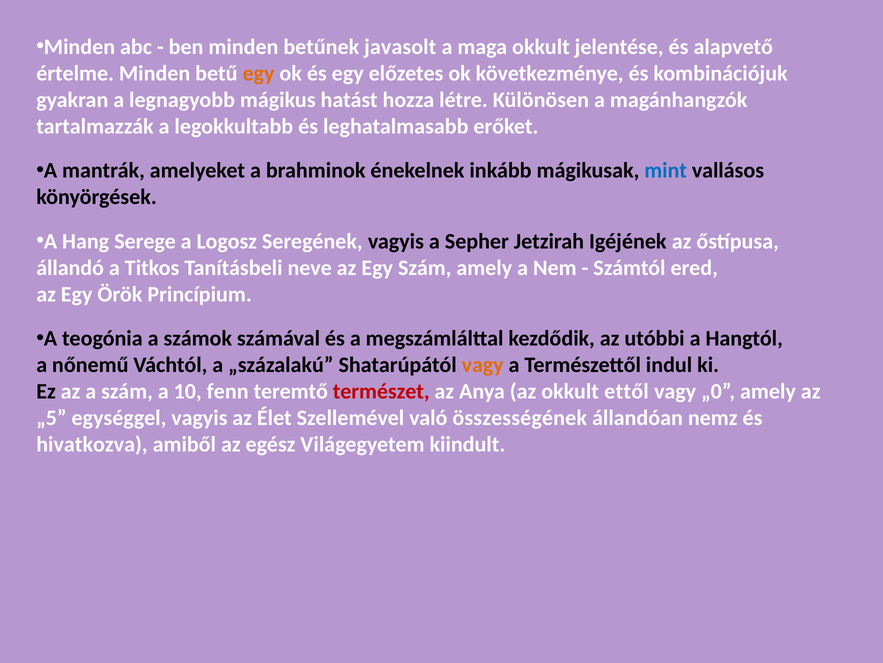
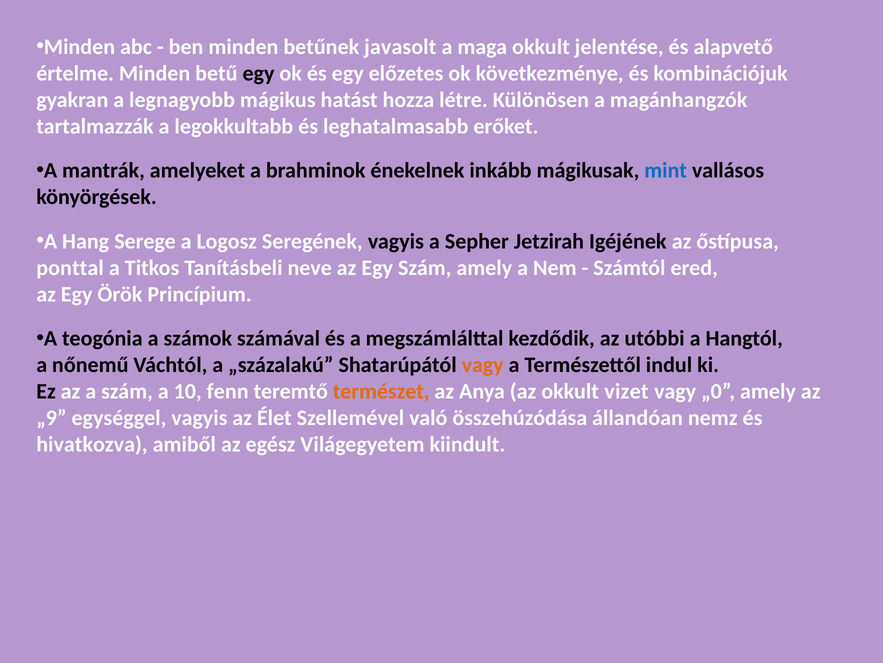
egy colour: orange -> black (259, 73)
állandó: állandó -> ponttal (70, 267)
természet colour: red -> orange (381, 391)
ettől: ettől -> vizet (626, 391)
„5: „5 -> „9 (51, 418)
összességének: összességének -> összehúzódása (520, 418)
